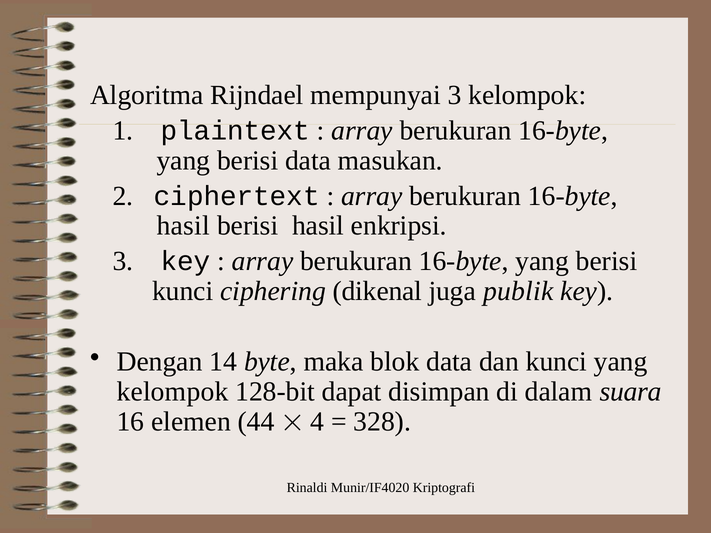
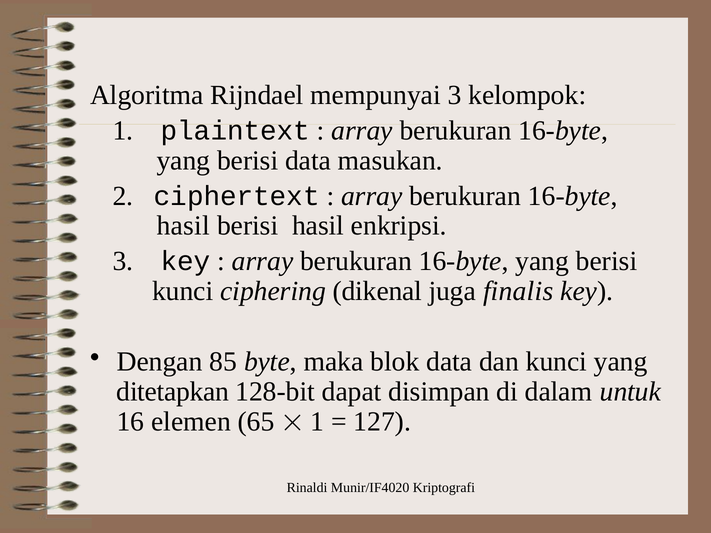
publik: publik -> finalis (518, 291)
14: 14 -> 85 (223, 362)
kelompok: kelompok -> ditetapkan (173, 392)
suara: suara -> untuk (630, 392)
44: 44 -> 65 (256, 422)
4: 4 -> 1 (317, 422)
328: 328 -> 127 (382, 422)
